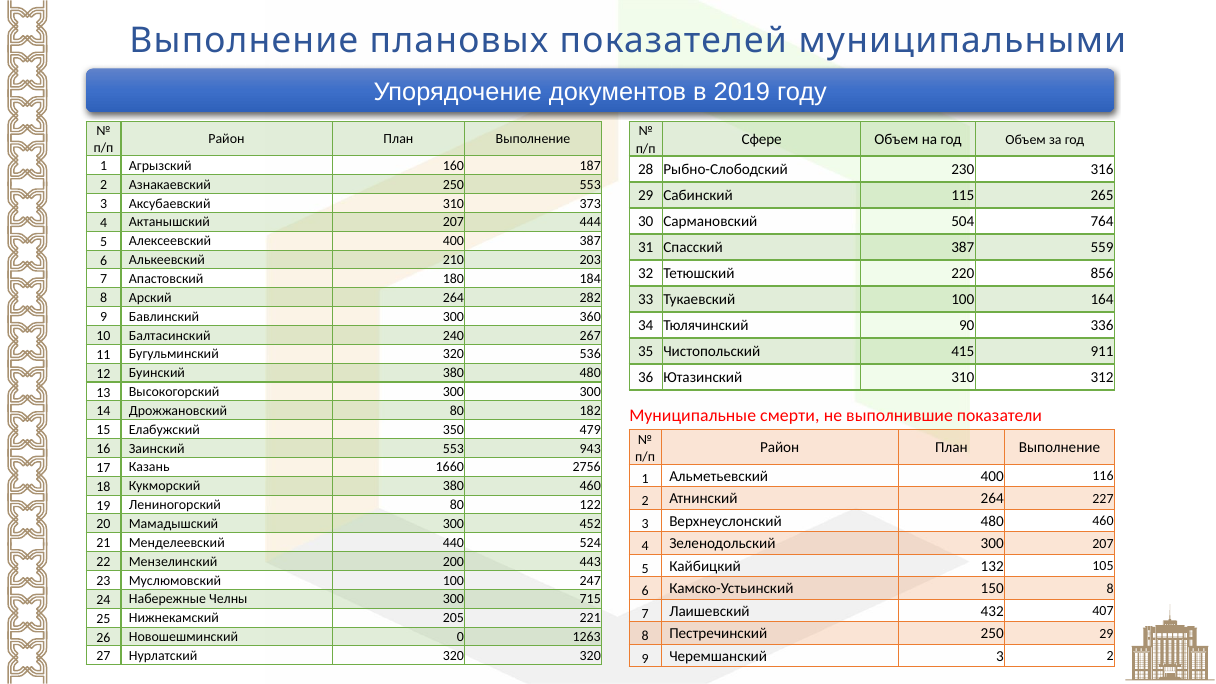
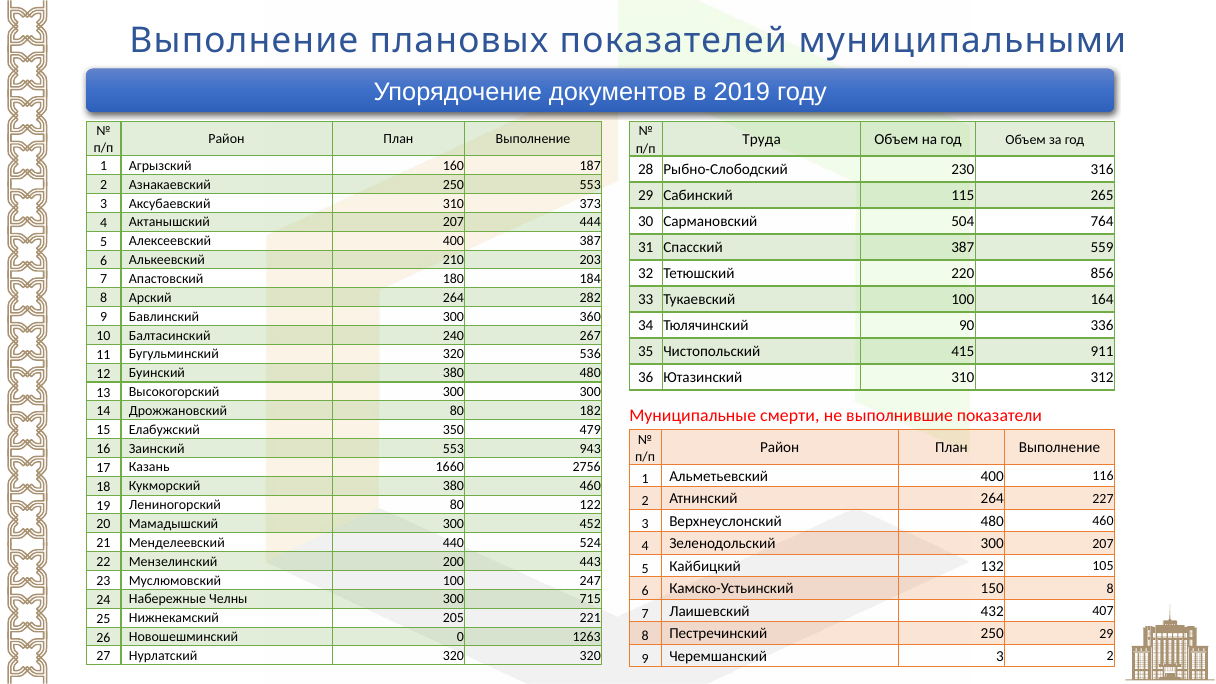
Сфере: Сфере -> Труда (762, 139)
